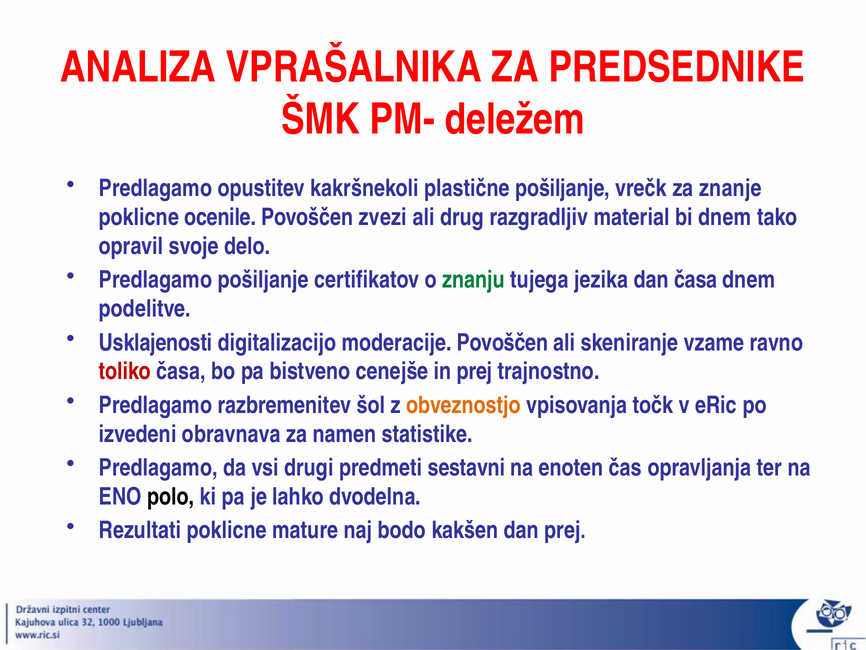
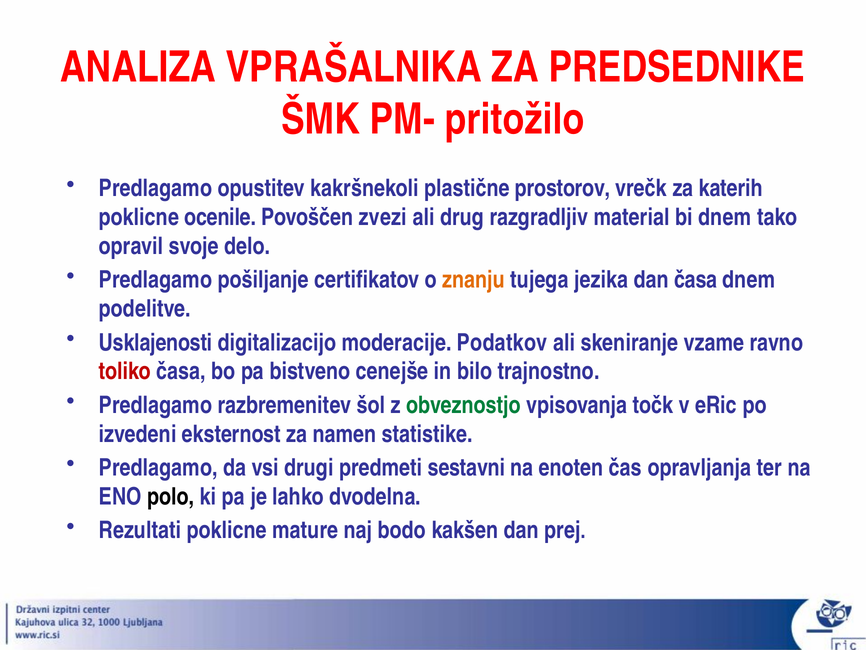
deležem: deležem -> pritožilo (515, 119)
plastične pošiljanje: pošiljanje -> prostorov (563, 188)
znanje: znanje -> katerih (731, 188)
znanju colour: green -> orange (474, 280)
moderacije Povoščen: Povoščen -> Podatkov (502, 342)
in prej: prej -> bilo (475, 371)
obveznostjo colour: orange -> green (463, 405)
obravnava: obravnava -> eksternost (231, 434)
